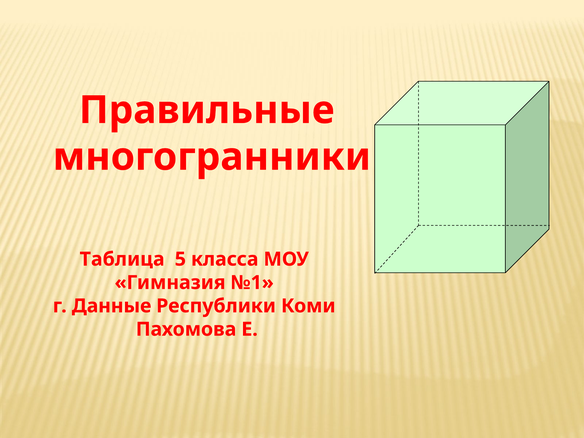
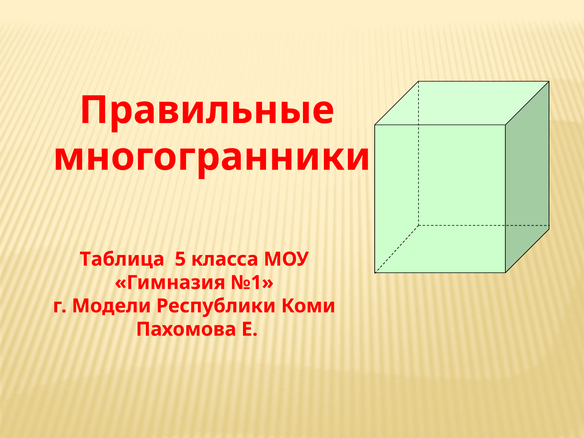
Данные: Данные -> Модели (111, 306)
